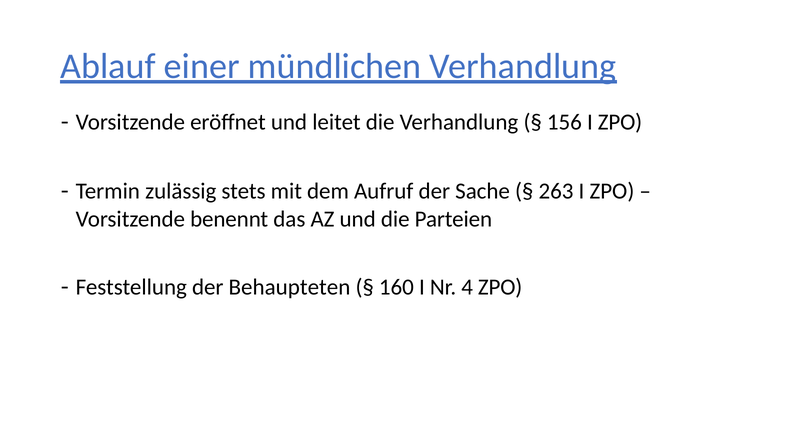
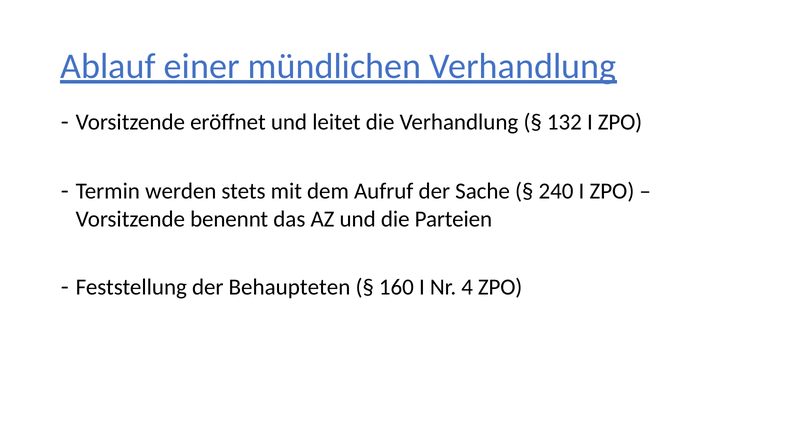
156: 156 -> 132 (564, 122)
zulässig: zulässig -> werden (181, 191)
263: 263 -> 240 (556, 191)
